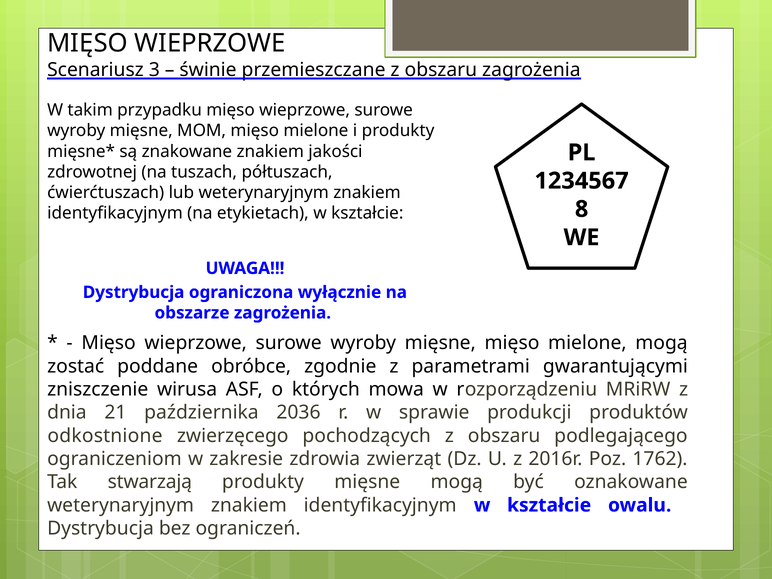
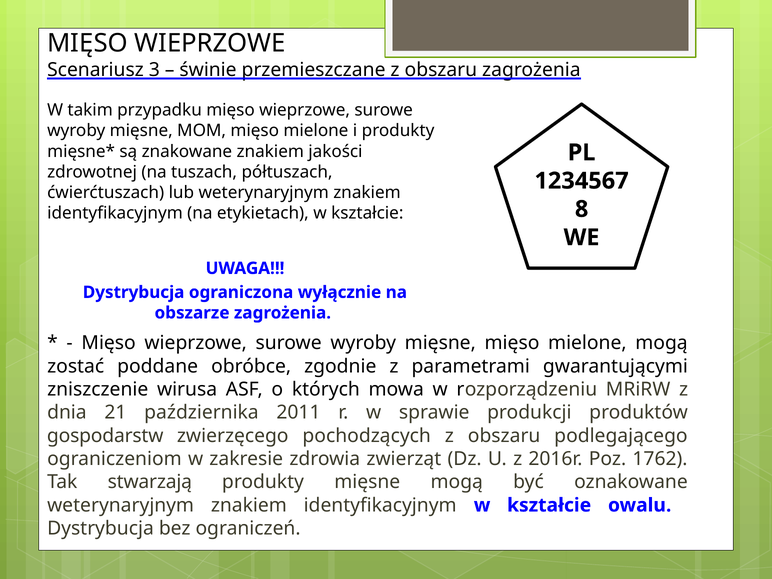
2036: 2036 -> 2011 (298, 413)
odkostnione: odkostnione -> gospodarstw (105, 436)
